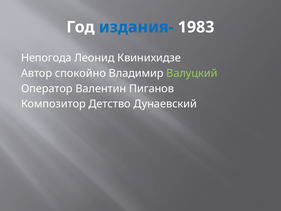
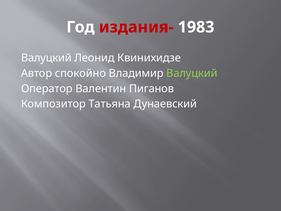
издания- colour: blue -> red (136, 27)
Непогода: Непогода -> Валуцкий (46, 58)
Детство: Детство -> Татьяна (110, 104)
